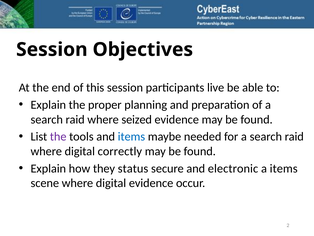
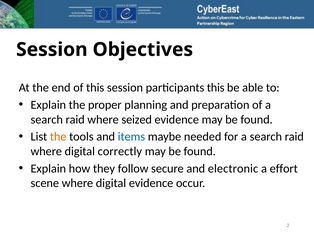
participants live: live -> this (216, 87)
the colour: purple -> orange (58, 136)
status: status -> follow (133, 168)
a items: items -> effort (284, 168)
